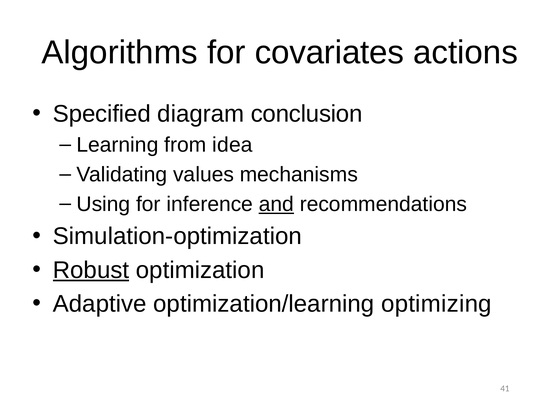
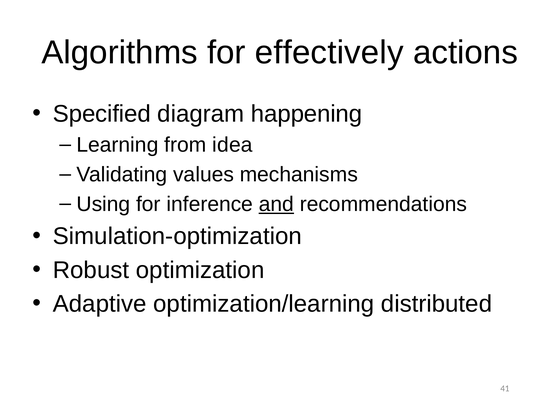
covariates: covariates -> effectively (329, 52)
conclusion: conclusion -> happening (307, 114)
Robust underline: present -> none (91, 270)
optimizing: optimizing -> distributed (437, 304)
